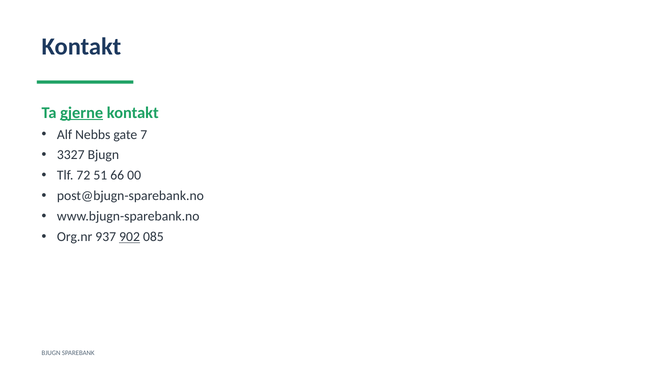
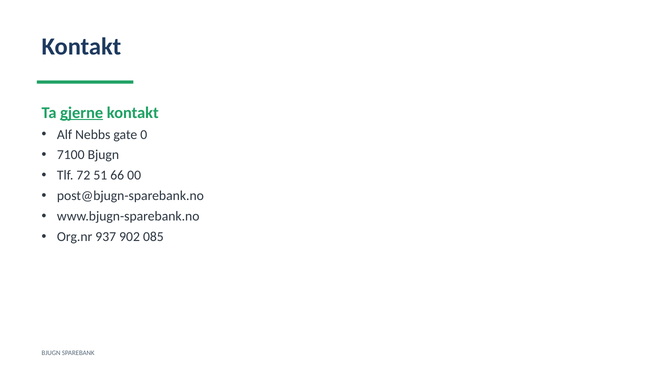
7: 7 -> 0 (144, 134)
3327: 3327 -> 7100 (71, 155)
902 underline: present -> none (130, 237)
